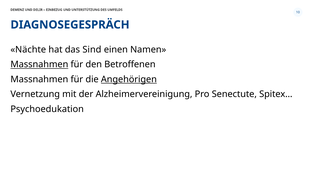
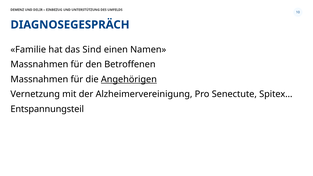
Nächte: Nächte -> Familie (28, 50)
Massnahmen underline: present -> none (39, 64)
Psychoedukation: Psychoedukation -> Entspannungsteil (47, 109)
